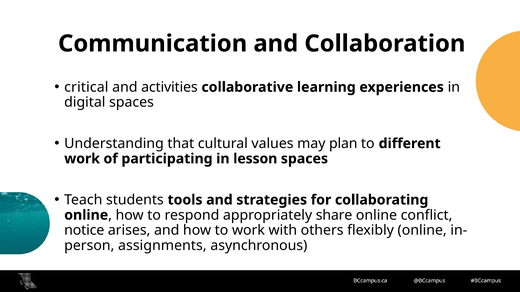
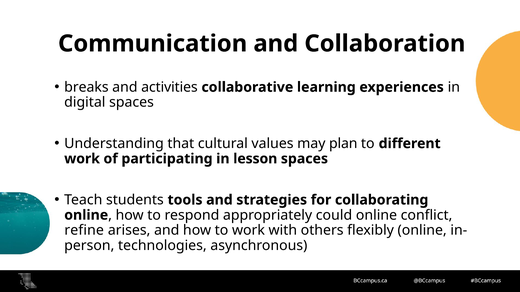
critical: critical -> breaks (86, 87)
share: share -> could (334, 215)
notice: notice -> refine (84, 231)
assignments: assignments -> technologies (162, 246)
